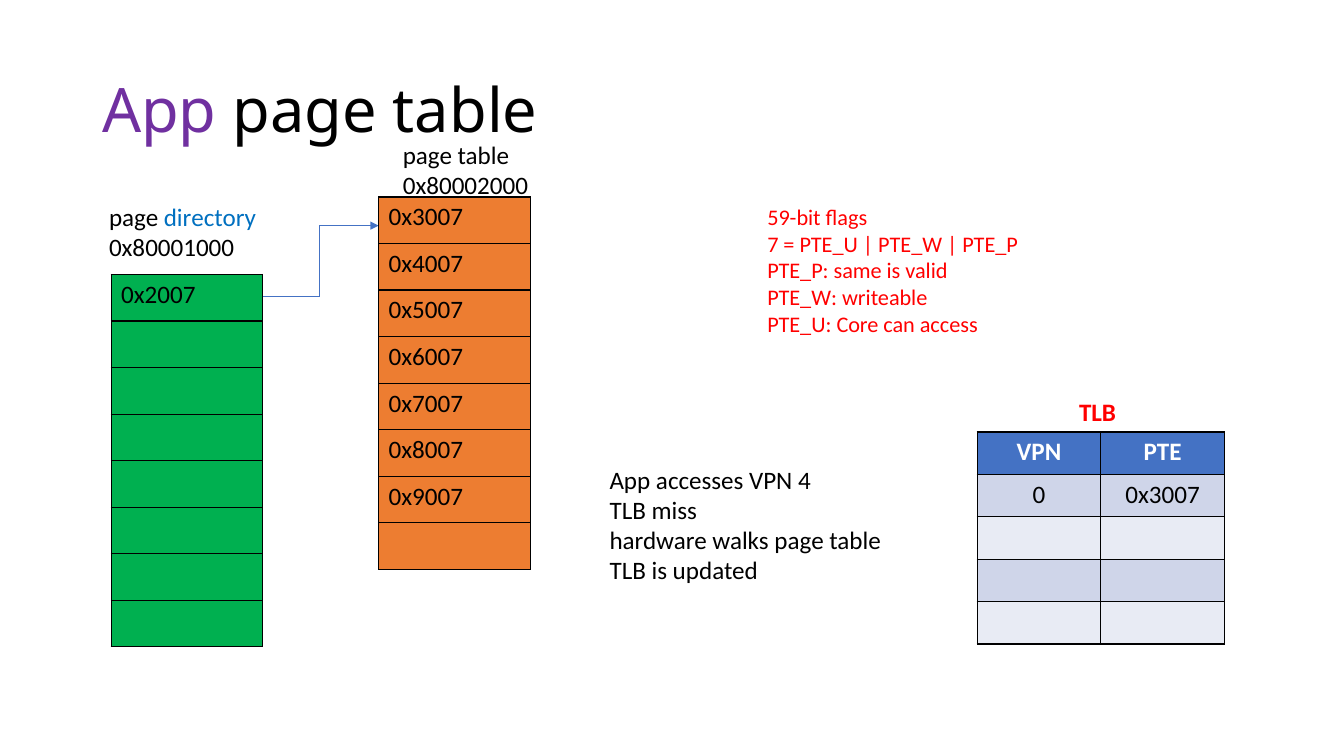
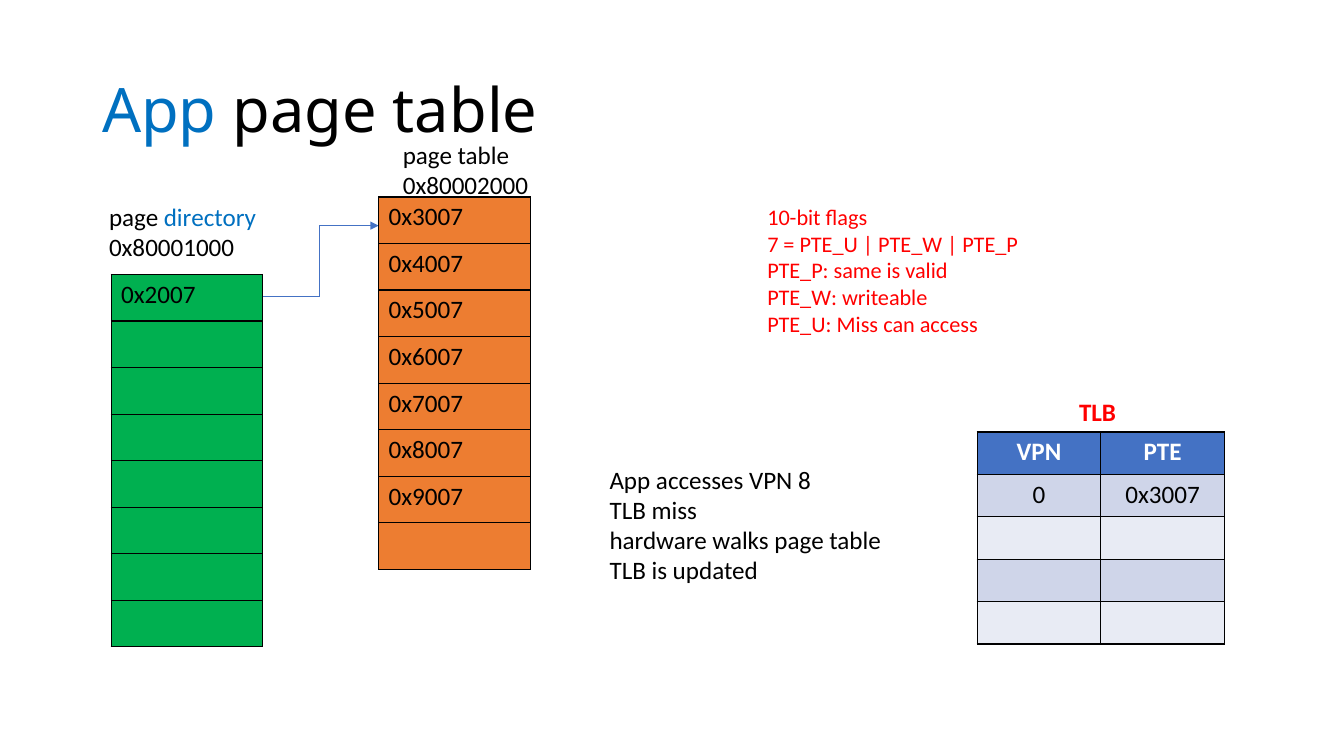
App colour: purple -> blue (159, 112)
59-bit: 59-bit -> 10-bit (794, 218)
PTE_U Core: Core -> Miss (857, 325)
4: 4 -> 8 (804, 482)
